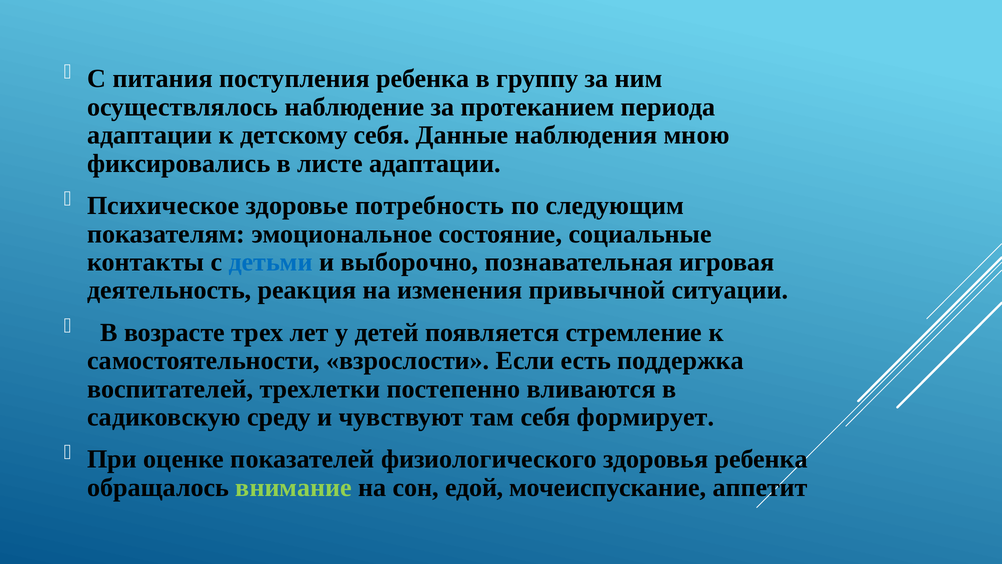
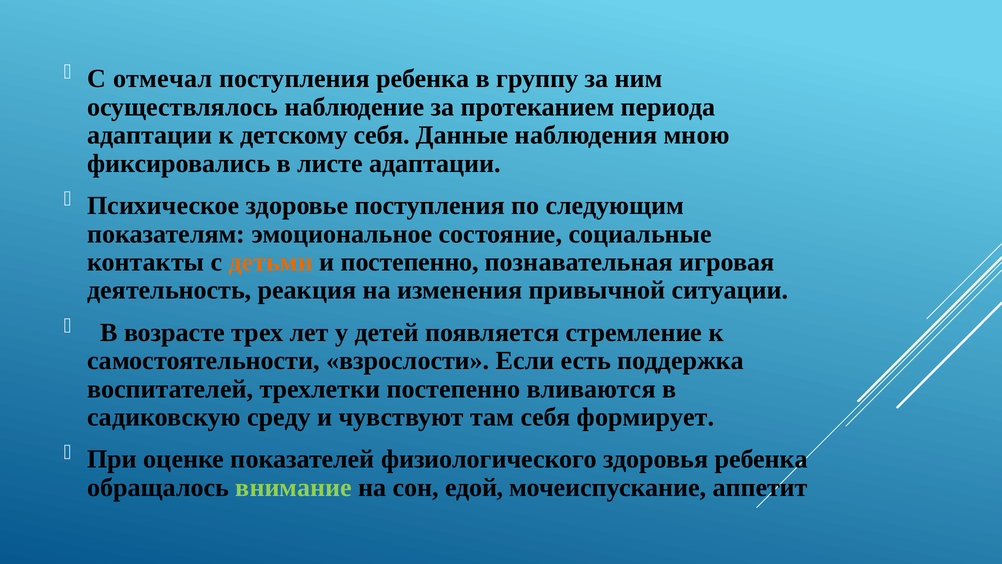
питания: питания -> отмечал (163, 79)
здоровье потребность: потребность -> поступления (430, 206)
детьми colour: blue -> orange (271, 262)
и выборочно: выборочно -> постепенно (410, 262)
